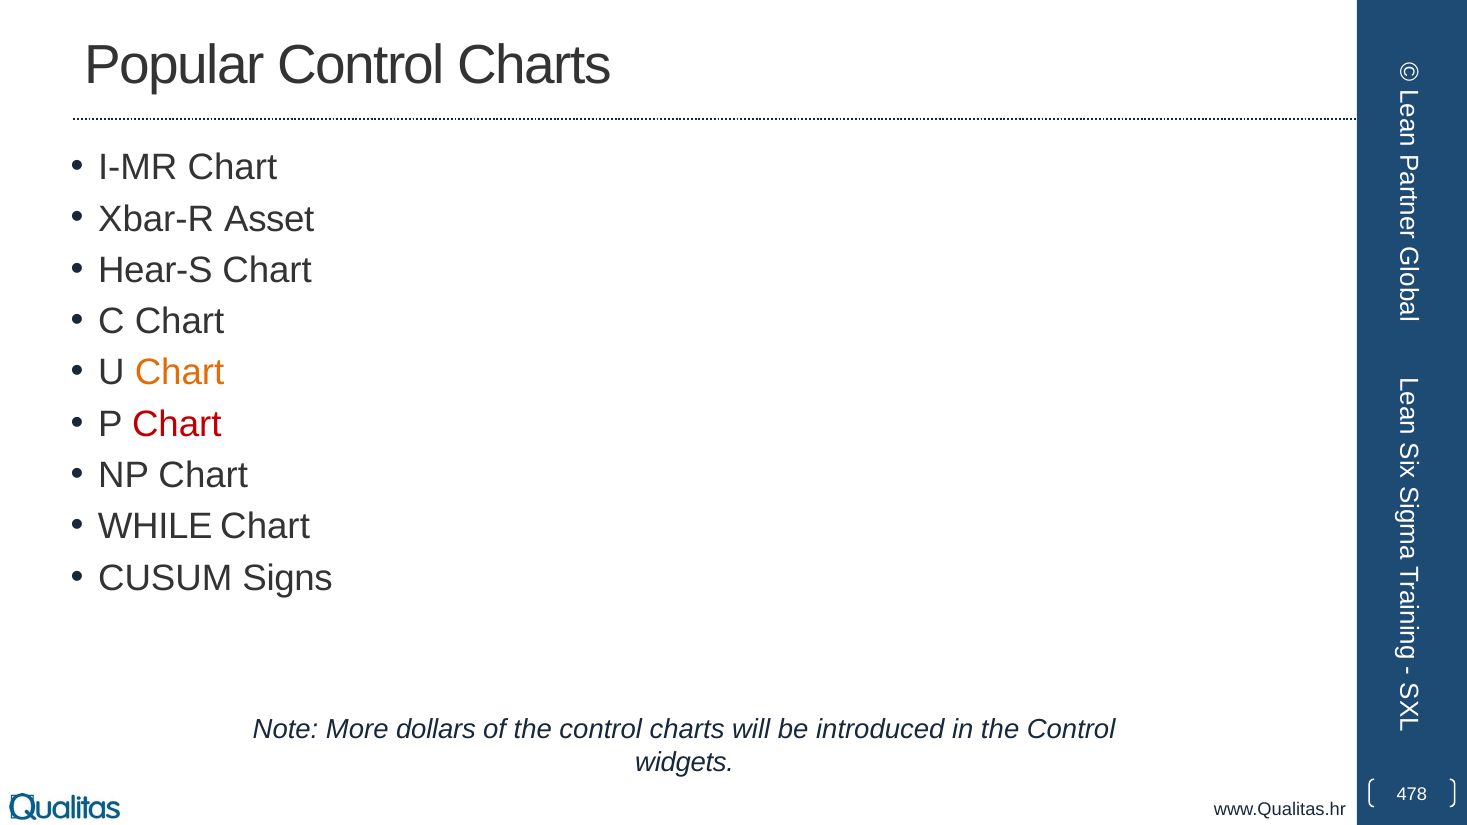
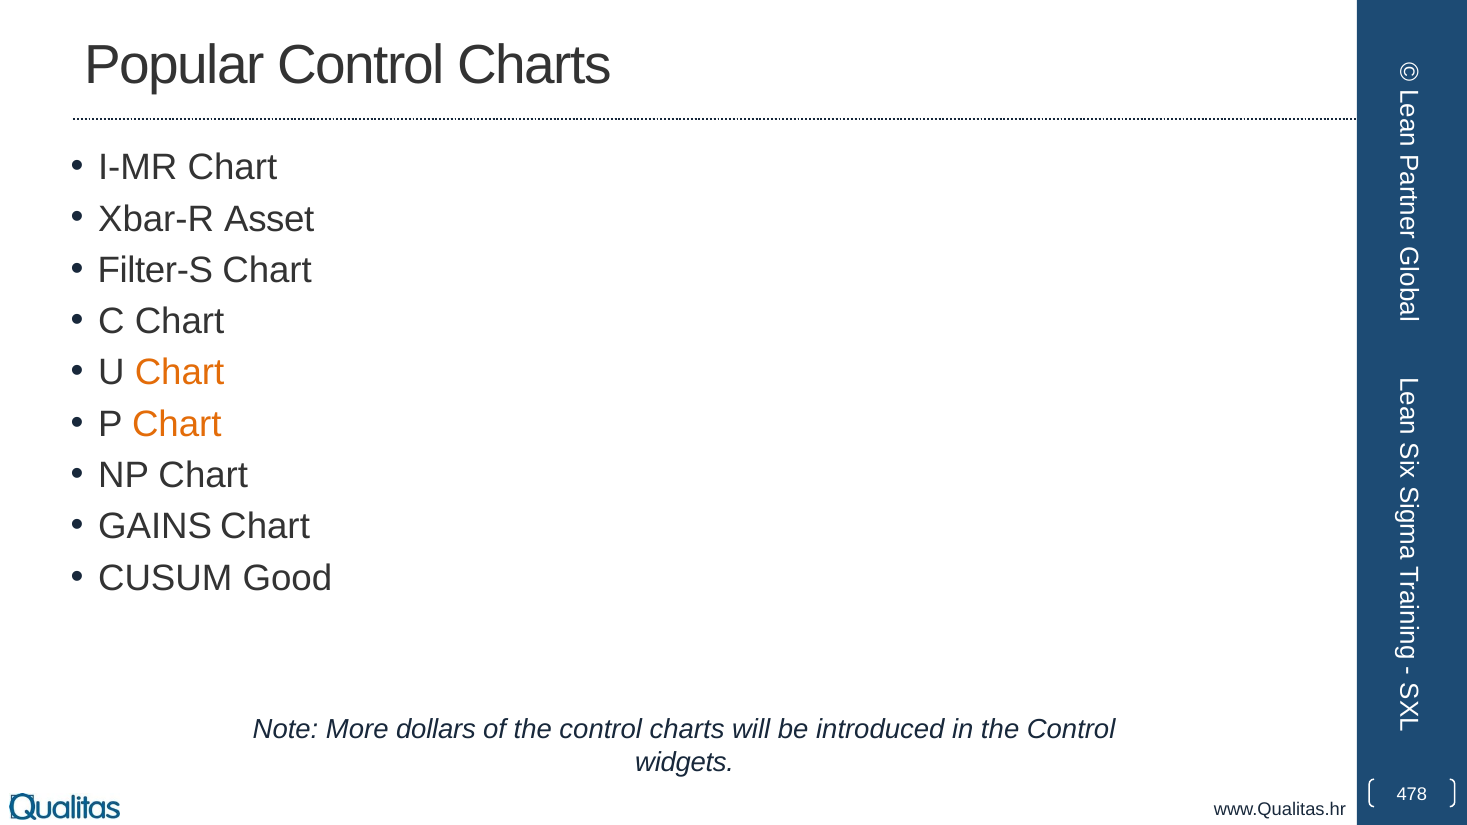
Hear-S: Hear-S -> Filter-S (155, 270)
Chart colour: red -> orange (177, 424)
WHILE: WHILE -> GAINS (155, 527)
Signs: Signs -> Good (287, 578)
